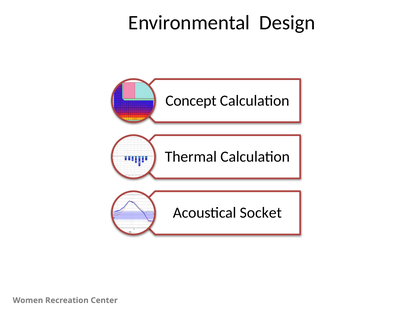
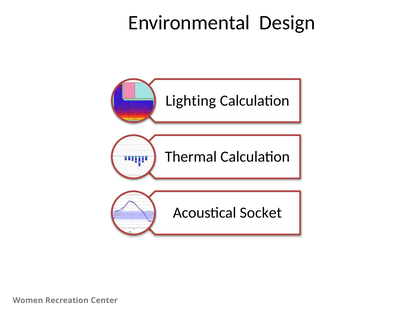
Concept: Concept -> Lighting (191, 101)
